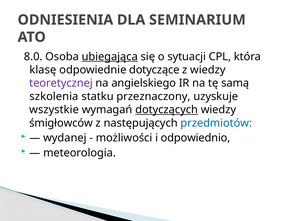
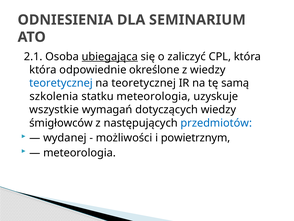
8.0: 8.0 -> 2.1 (33, 56)
sytuacji: sytuacji -> zaliczyć (187, 56)
klasę: klasę -> która (43, 70)
dotyczące: dotyczące -> określone (154, 70)
teoretycznej colour: purple -> blue (61, 83)
na angielskiego: angielskiego -> teoretycznej (144, 83)
statku przeznaczony: przeznaczony -> meteorologia (153, 96)
dotyczących underline: present -> none (167, 109)
odpowiednio: odpowiednio -> powietrznym (196, 138)
